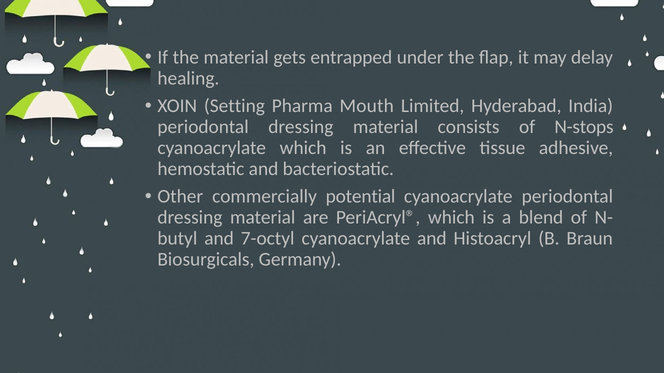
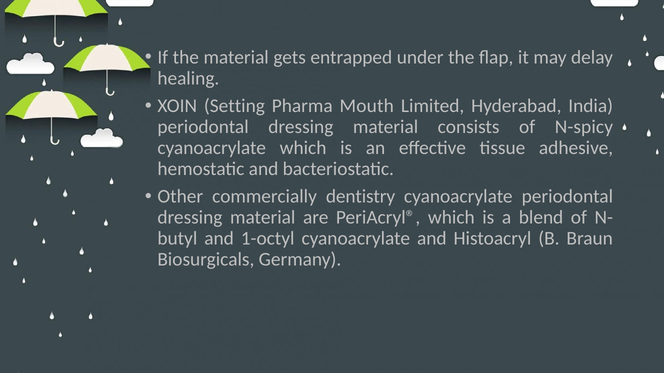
N-stops: N-stops -> N-spicy (584, 127)
potential: potential -> dentistry (361, 197)
7-octyl: 7-octyl -> 1-octyl (268, 239)
